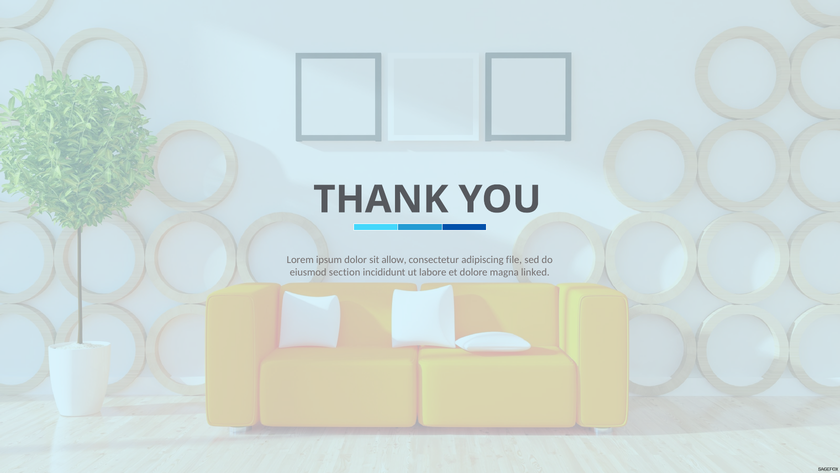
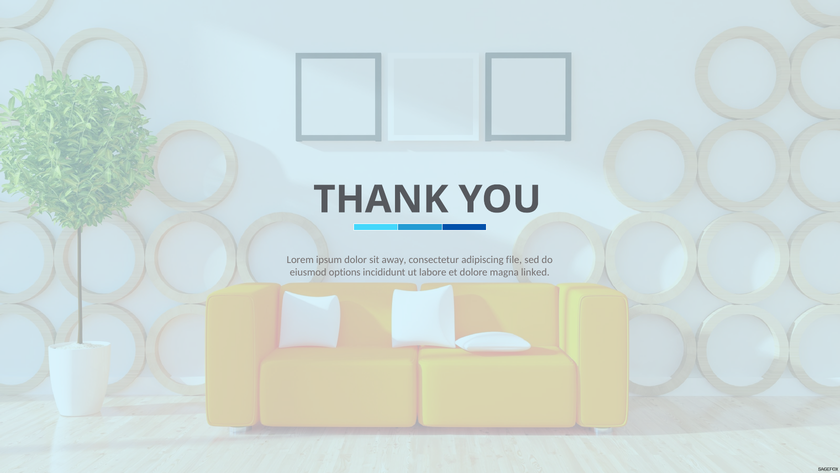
allow: allow -> away (394, 259)
section: section -> options (345, 272)
